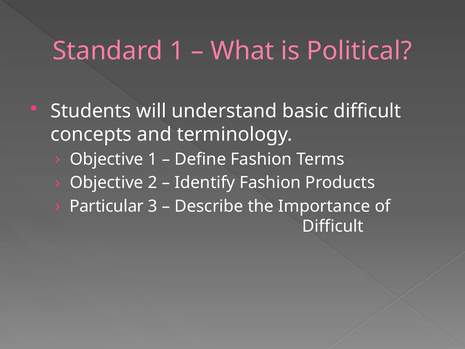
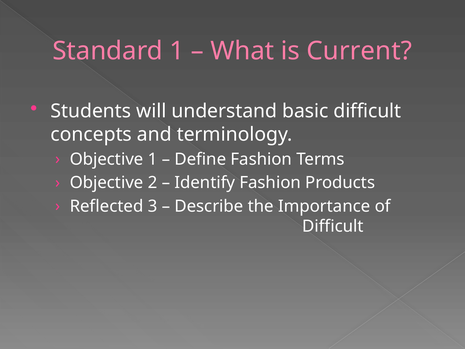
Political: Political -> Current (359, 51)
Particular: Particular -> Reflected (107, 206)
